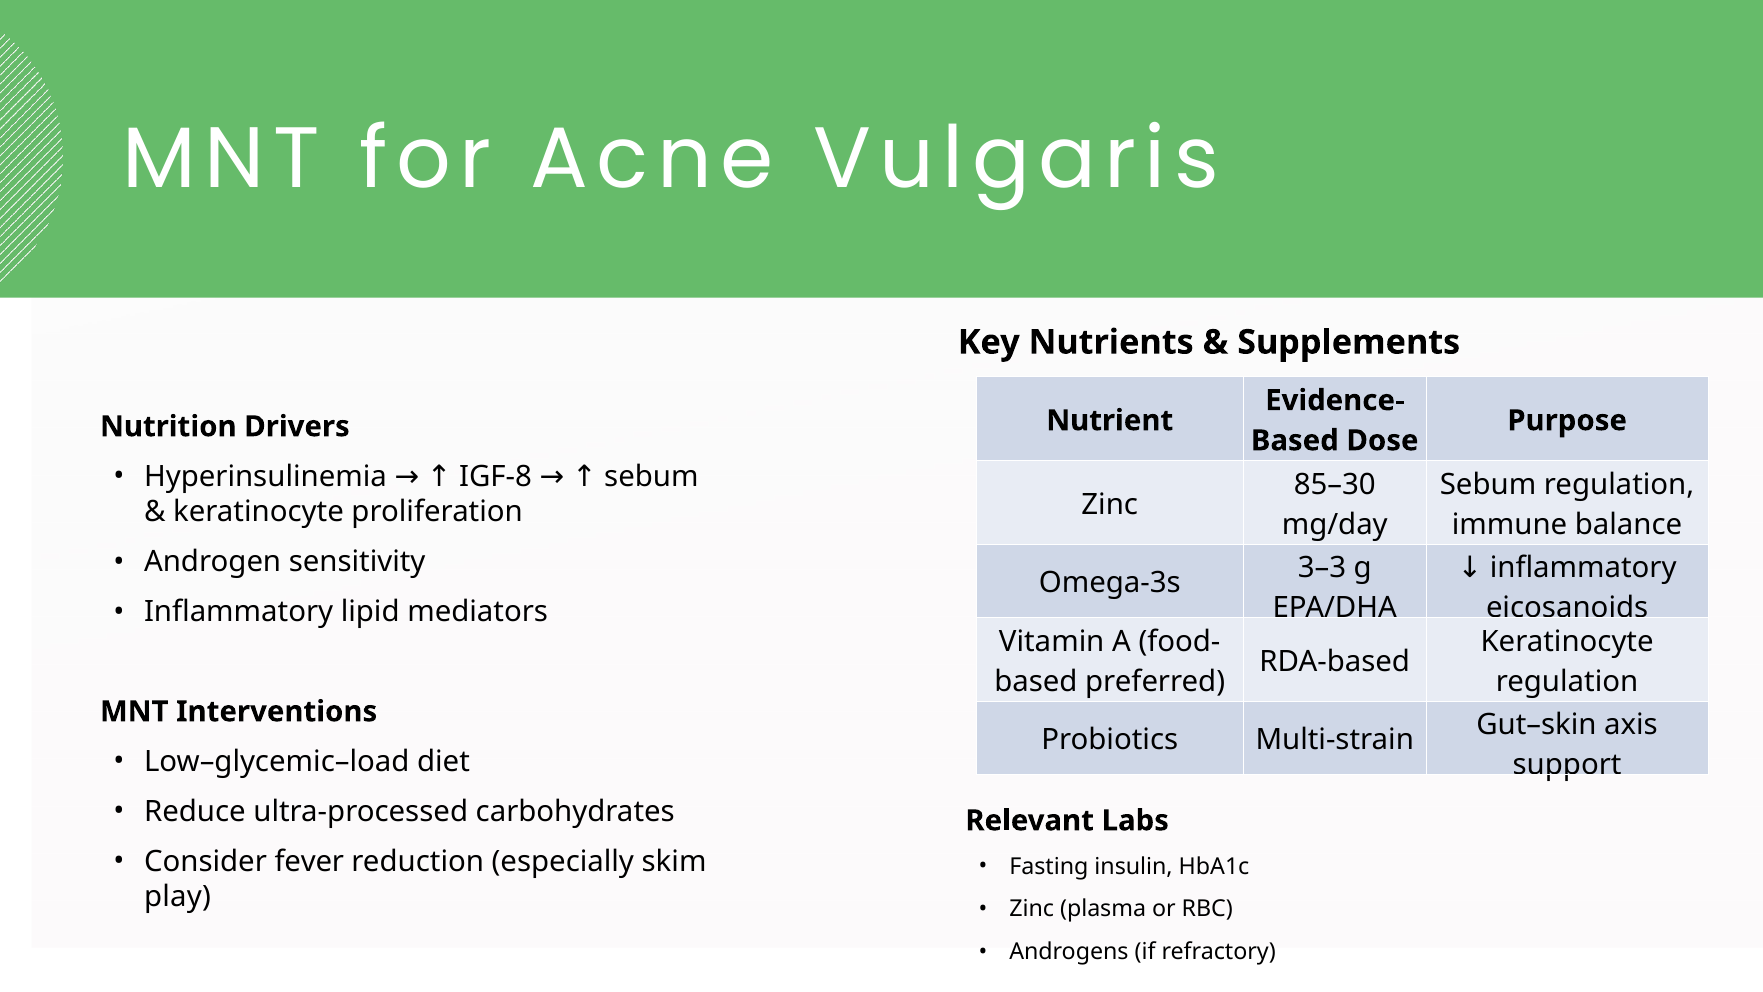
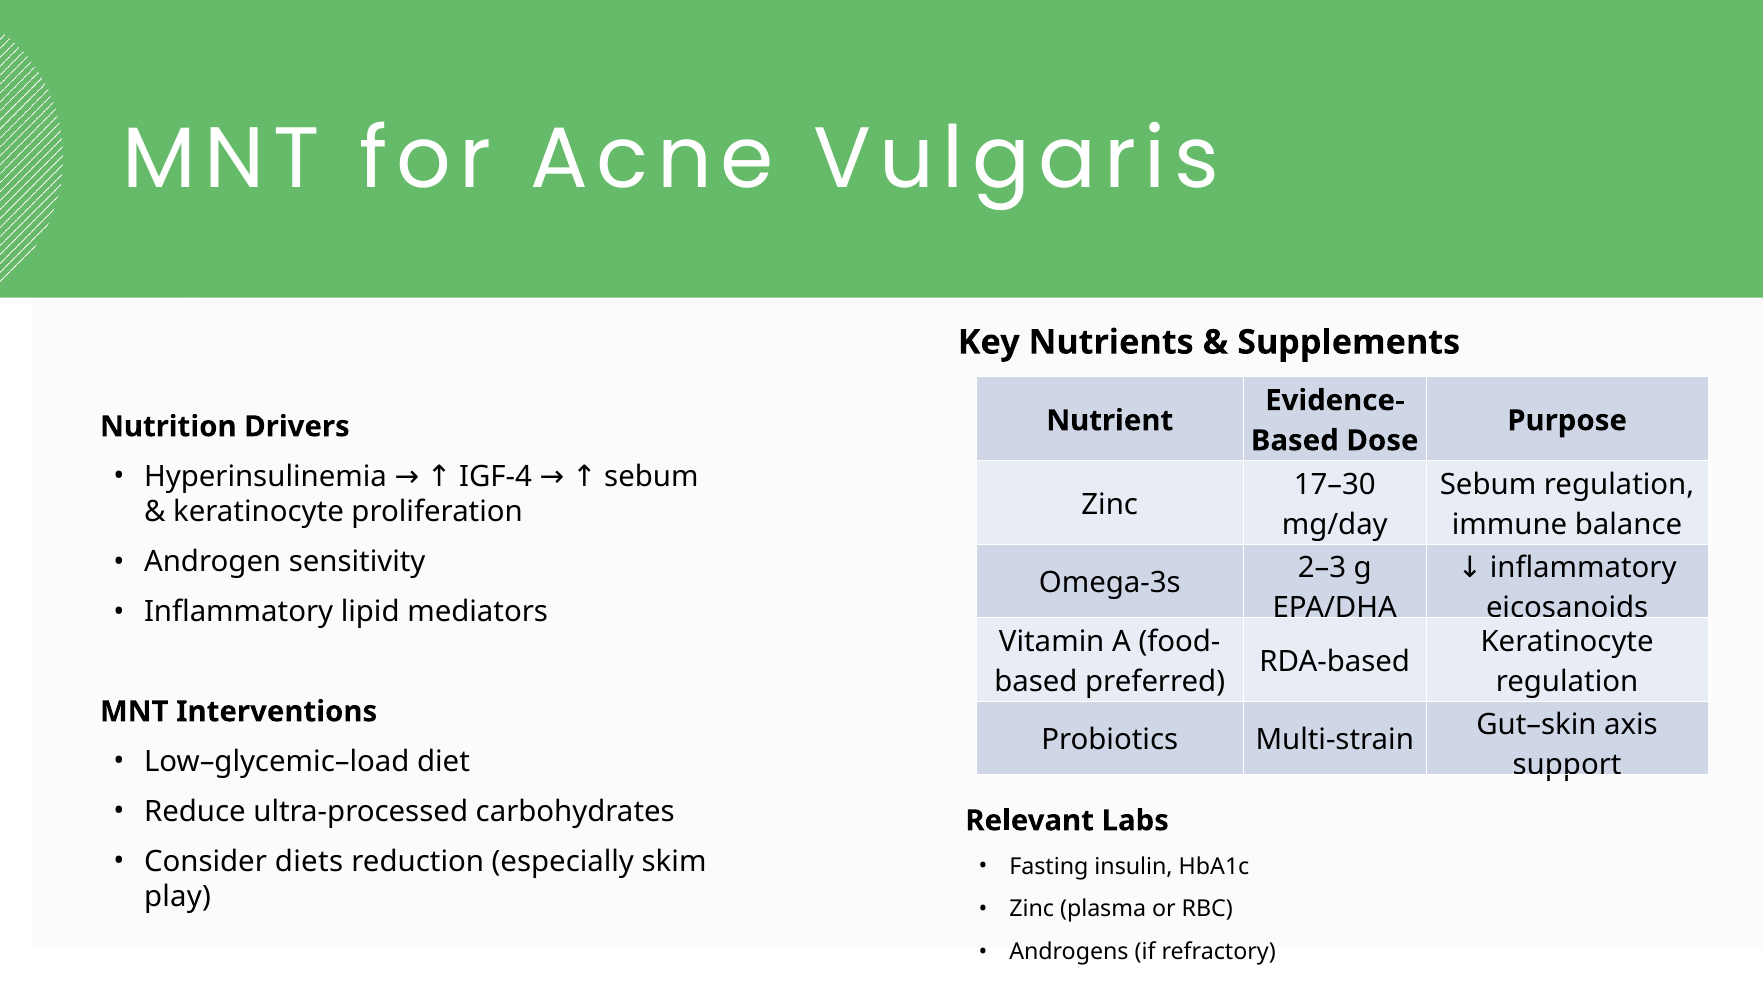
IGF-8: IGF-8 -> IGF-4 (496, 476)
85–30: 85–30 -> 17–30 (1335, 484)
3–3: 3–3 -> 2–3 (1322, 568)
fever: fever -> diets (309, 861)
